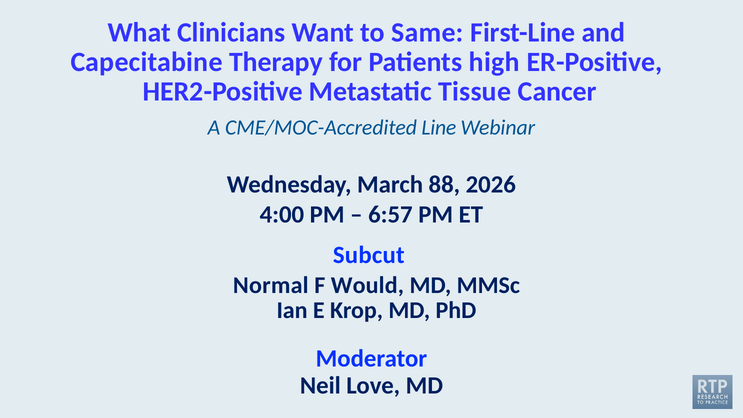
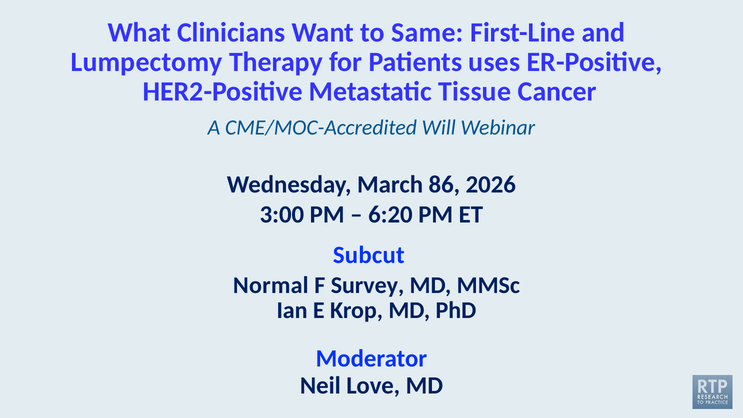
Capecitabine: Capecitabine -> Lumpectomy (147, 62)
high: high -> uses (494, 62)
Line: Line -> Will (439, 127)
88: 88 -> 86 (444, 185)
4:00: 4:00 -> 3:00 (282, 214)
6:57: 6:57 -> 6:20 (390, 214)
Would: Would -> Survey (367, 285)
